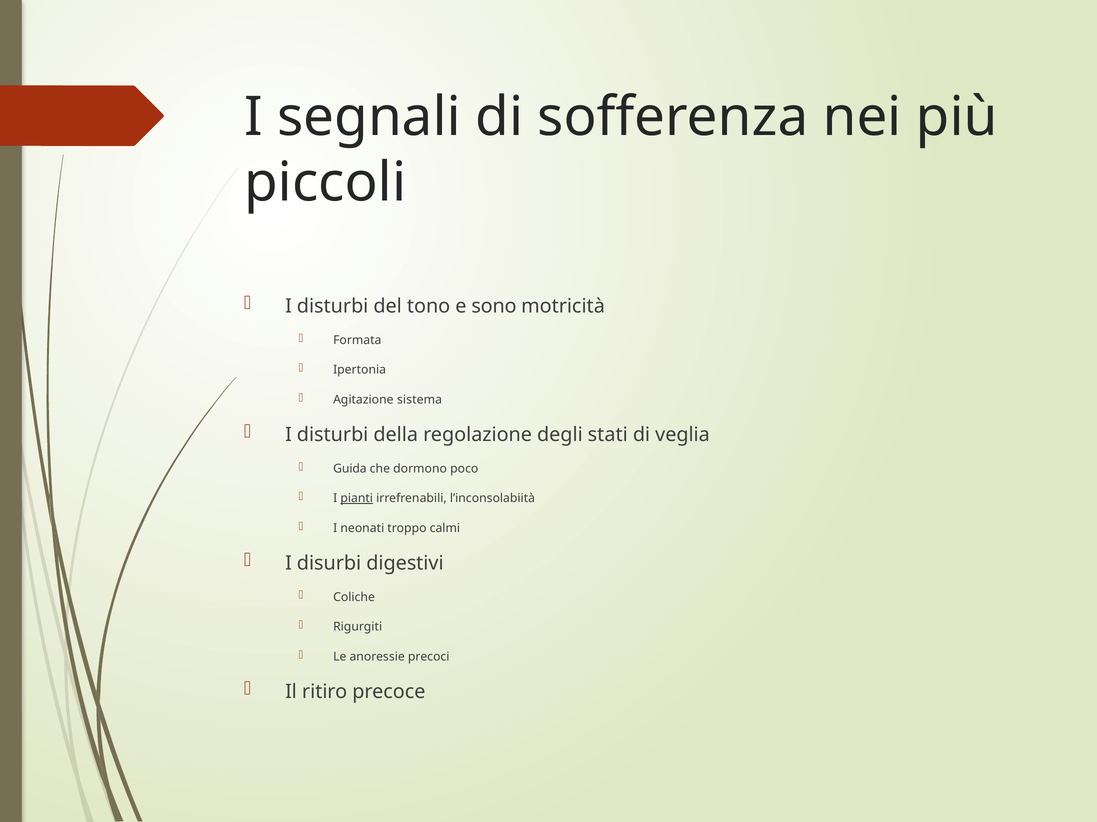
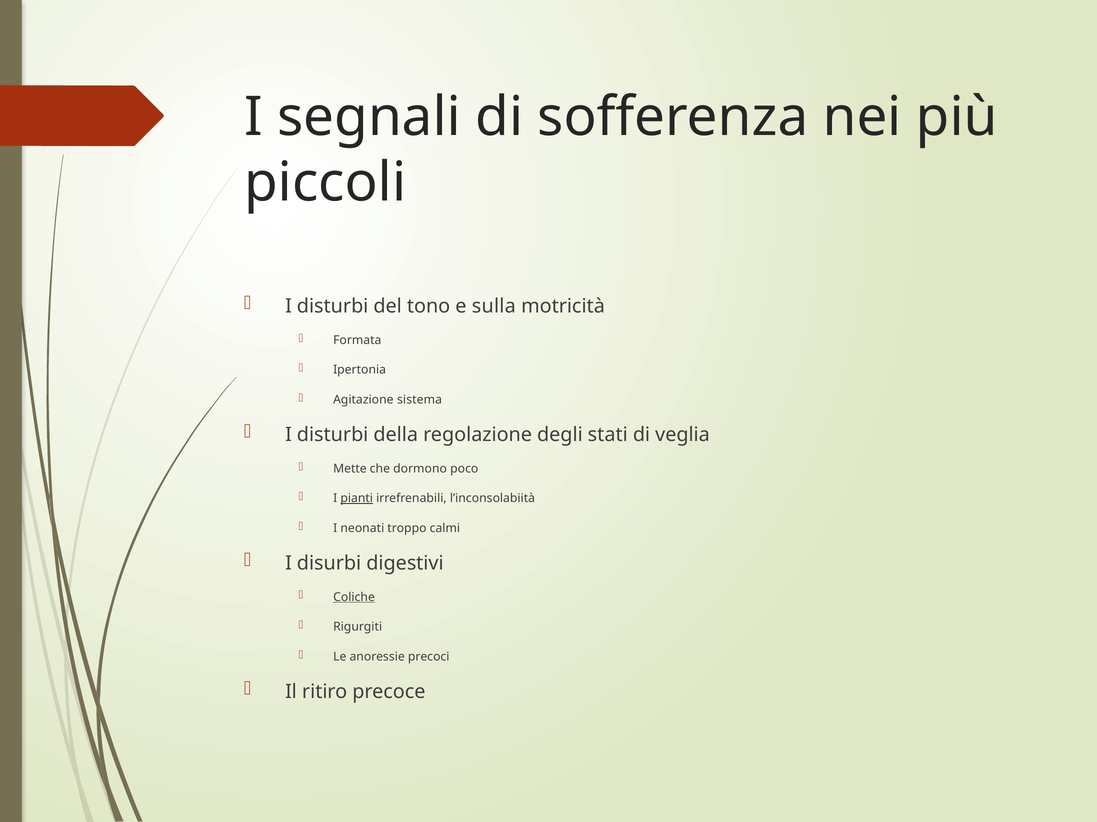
sono: sono -> sulla (494, 306)
Guida: Guida -> Mette (350, 469)
Coliche underline: none -> present (354, 598)
